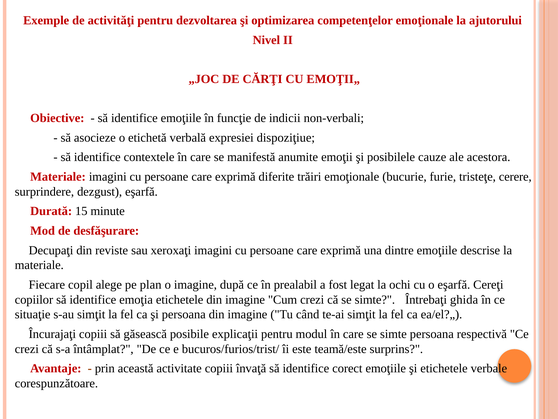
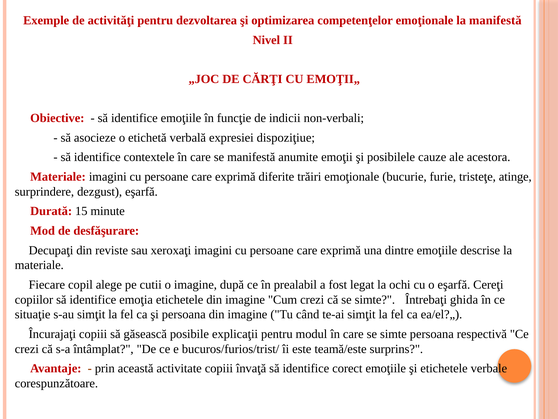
la ajutorului: ajutorului -> manifestă (495, 20)
cerere: cerere -> atinge (515, 177)
plan: plan -> cutii (151, 284)
